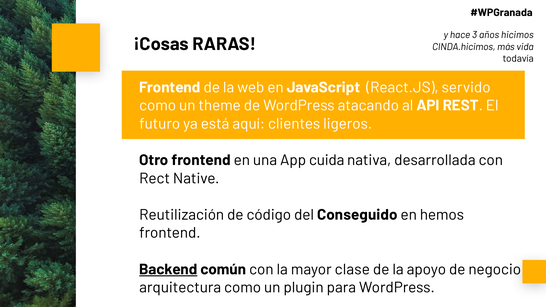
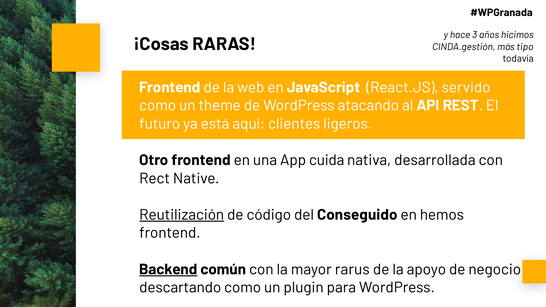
CINDA.hicimos: CINDA.hicimos -> CINDA.gestión (464, 47)
vida: vida -> tipo (525, 47)
Reutilización underline: none -> present (182, 215)
clase: clase -> rarus (352, 269)
arquitectura: arquitectura -> descartando (180, 288)
